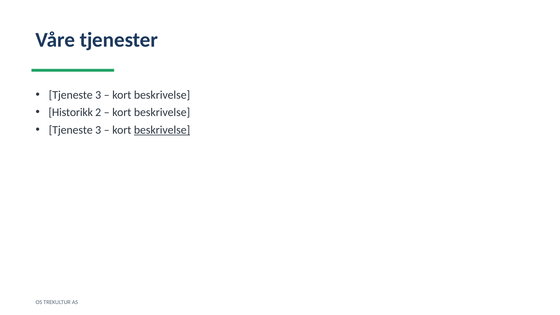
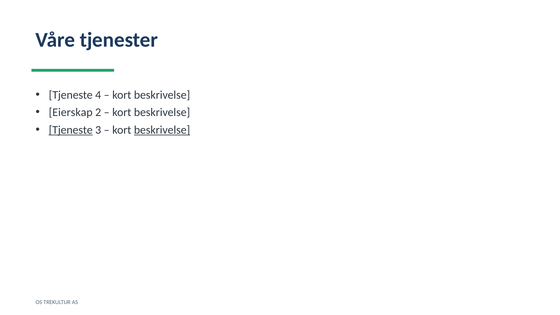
3: 3 -> 4 (98, 95)
Historikk: Historikk -> Eierskap (71, 112)
Tjeneste underline: none -> present (71, 130)
